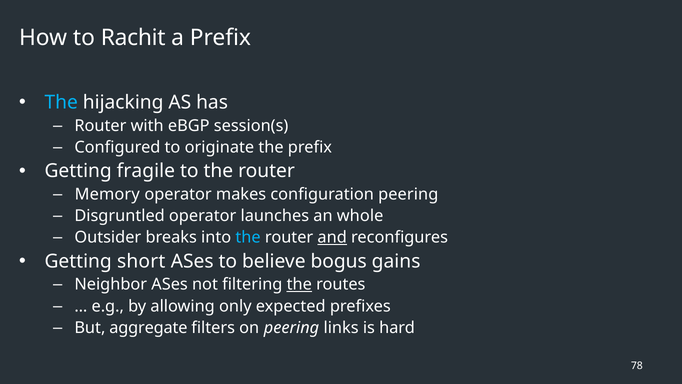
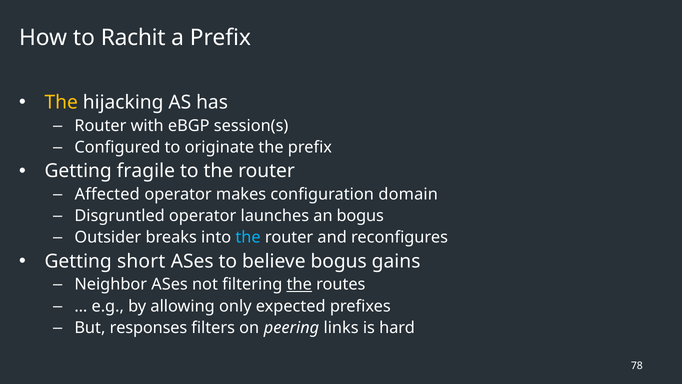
The colour: light blue -> yellow (61, 102)
Memory: Memory -> Affected (107, 194)
configuration peering: peering -> domain (408, 194)
an whole: whole -> bogus (360, 216)
and underline: present -> none (332, 237)
aggregate: aggregate -> responses (148, 328)
